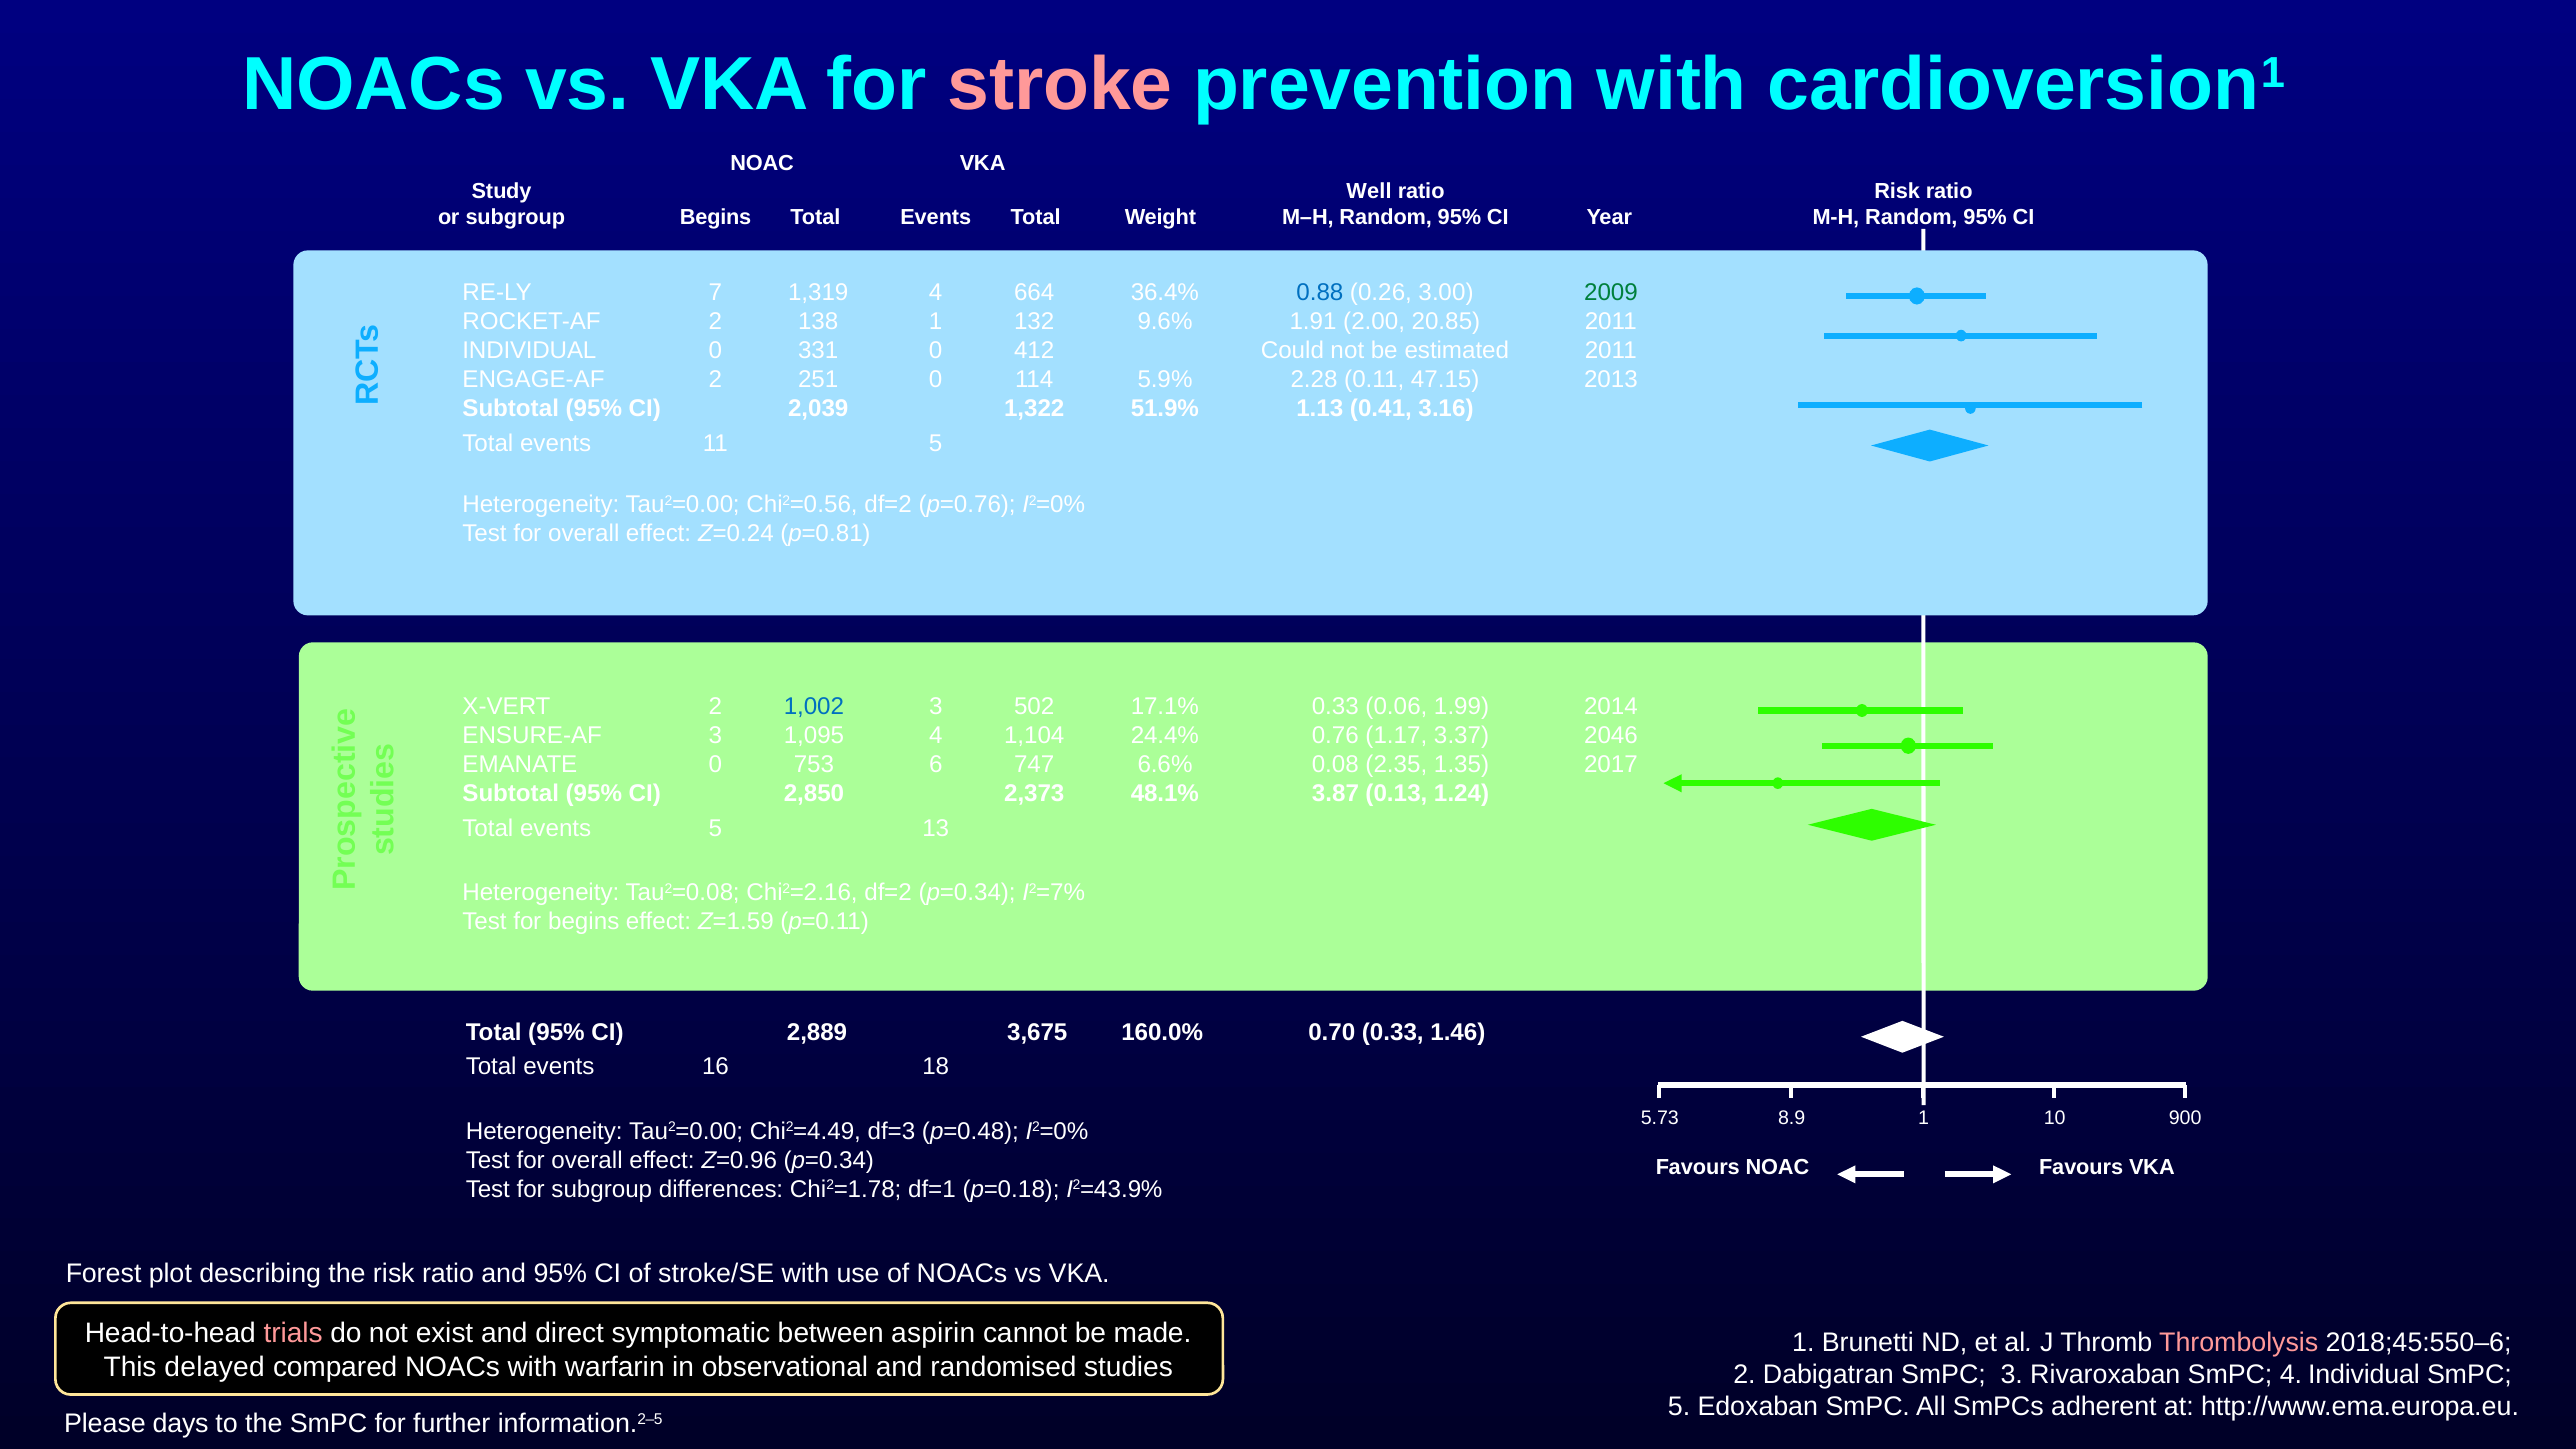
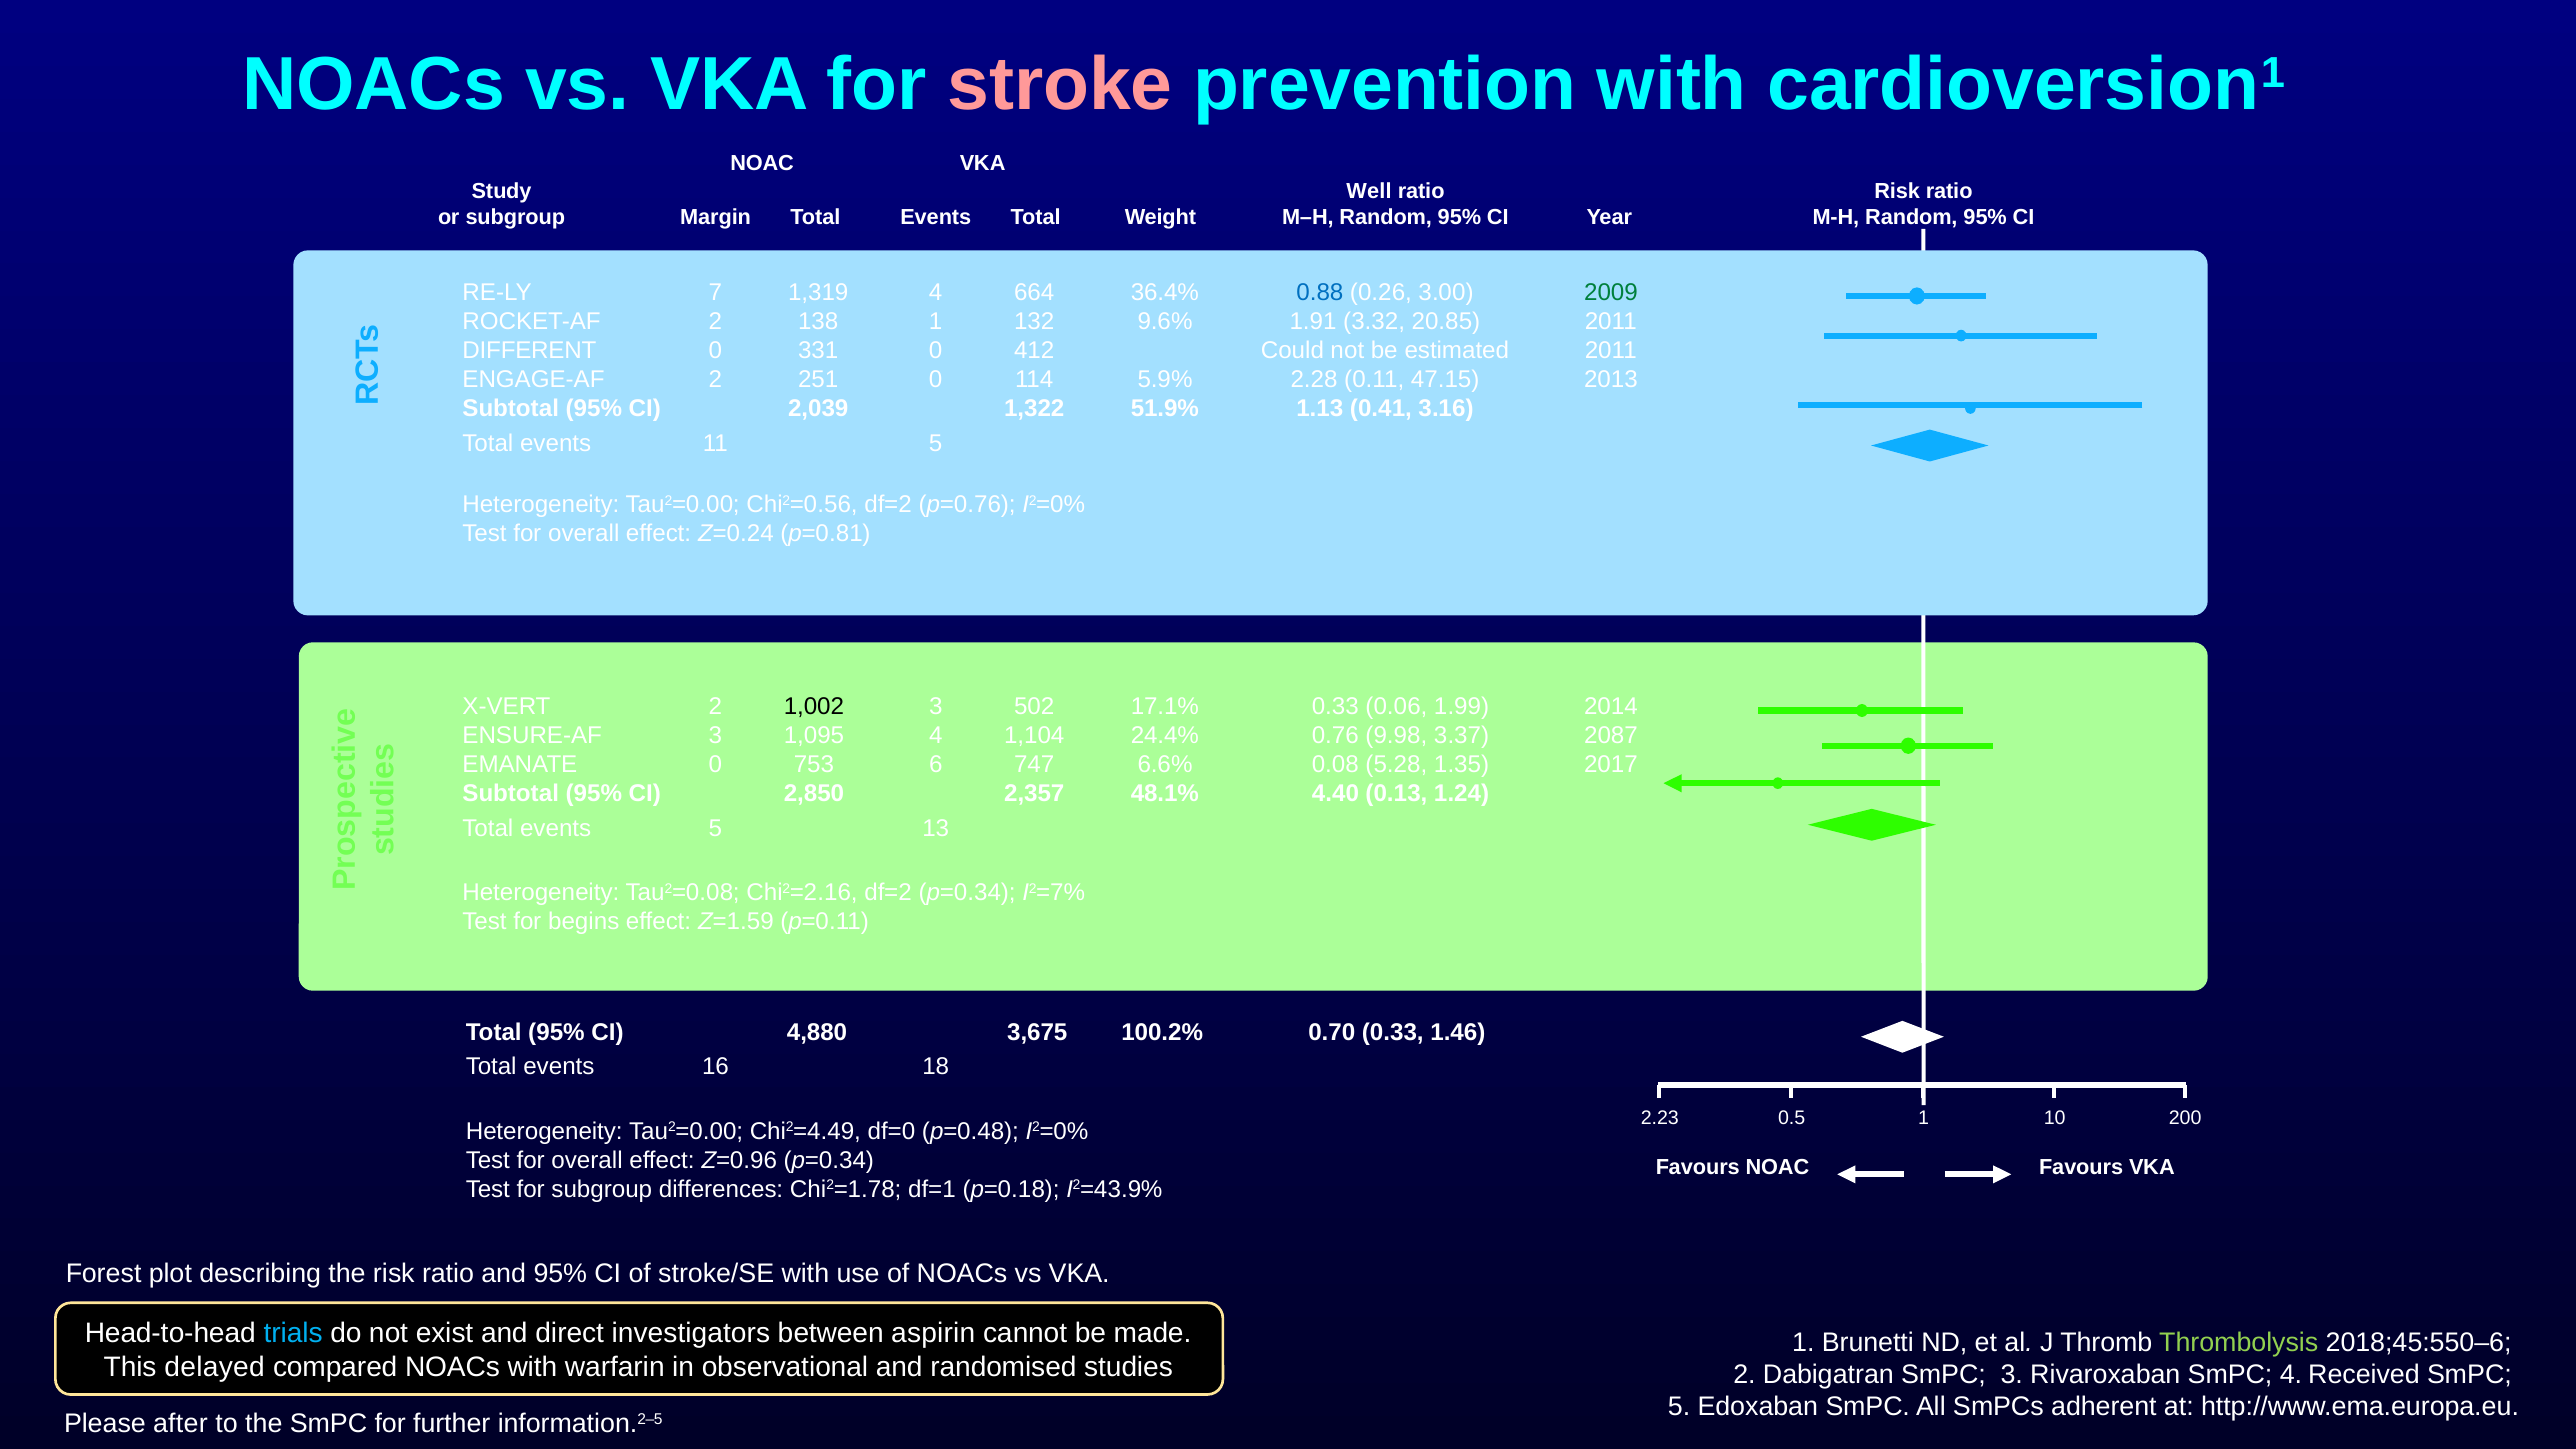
Begins: Begins -> Margin (716, 217)
2.00: 2.00 -> 3.32 (1374, 322)
INDIVIDUAL: INDIVIDUAL -> DIFFERENT (529, 351)
1,002 colour: blue -> black (814, 706)
1.17: 1.17 -> 9.98 (1396, 735)
2046: 2046 -> 2087 (1611, 735)
2.35: 2.35 -> 5.28 (1396, 764)
2,373: 2,373 -> 2,357 (1034, 793)
3.87: 3.87 -> 4.40 (1335, 793)
2,889: 2,889 -> 4,880 (817, 1032)
160.0%: 160.0% -> 100.2% (1162, 1032)
5.73: 5.73 -> 2.23 (1660, 1118)
8.9: 8.9 -> 0.5 (1792, 1118)
900: 900 -> 200 (2185, 1118)
df=3: df=3 -> df=0 (891, 1131)
trials colour: pink -> light blue (293, 1334)
symptomatic: symptomatic -> investigators (691, 1334)
Thrombolysis colour: pink -> light green (2239, 1342)
4 Individual: Individual -> Received (2364, 1375)
days: days -> after (180, 1423)
